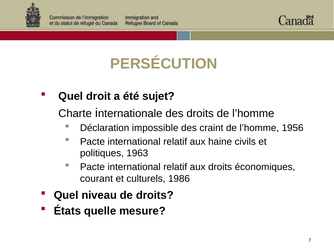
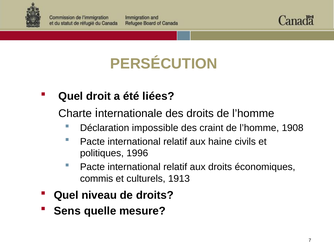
sujet: sujet -> liées (158, 96)
1956: 1956 -> 1908 (293, 128)
1963: 1963 -> 1996 (137, 154)
courant: courant -> commis (97, 179)
1986: 1986 -> 1913 (179, 179)
États: États -> Sens (67, 211)
